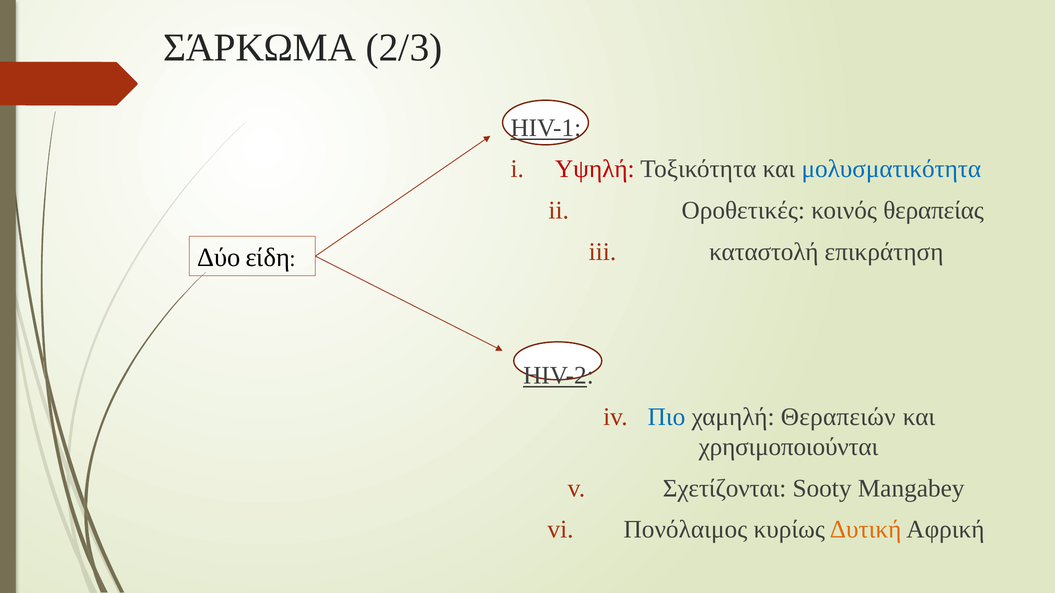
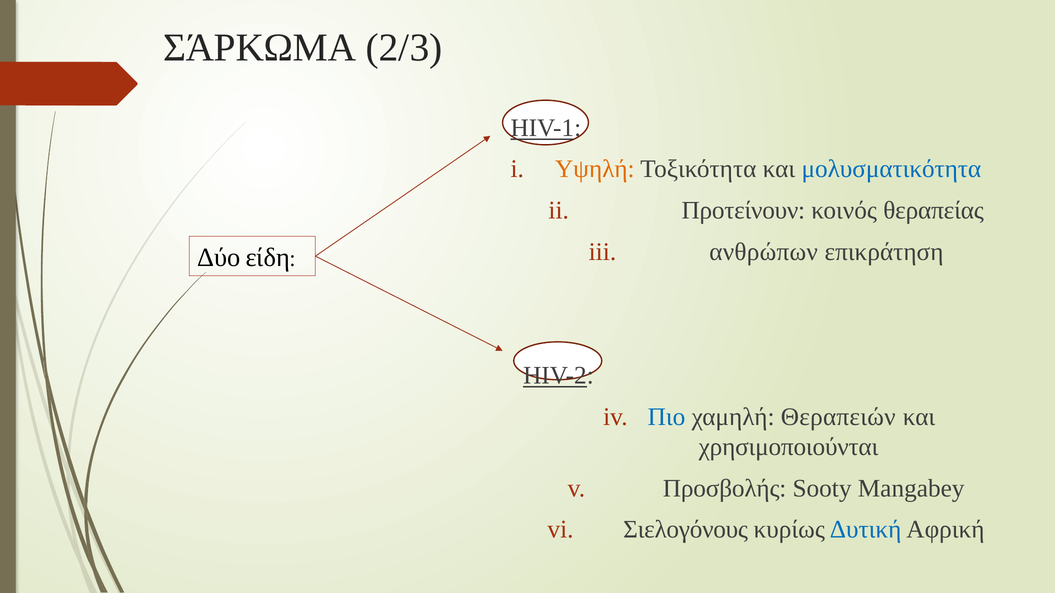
Υψηλή colour: red -> orange (595, 169)
Οροθετικές: Οροθετικές -> Προτείνουν (743, 211)
καταστολή: καταστολή -> ανθρώπων (764, 252)
Σχετίζονται: Σχετίζονται -> Προσβολής (725, 489)
Πονόλαιμος: Πονόλαιμος -> Σιελογόνους (686, 530)
Δυτική colour: orange -> blue (866, 530)
